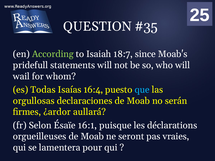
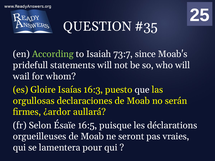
18:7: 18:7 -> 73:7 (123, 54)
Todas: Todas -> Gloire (43, 90)
16:4: 16:4 -> 16:3 (93, 90)
que colour: light blue -> white (142, 90)
16:1: 16:1 -> 16:5 (87, 126)
